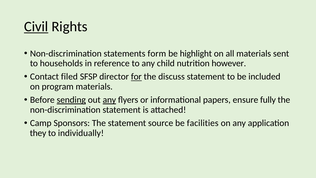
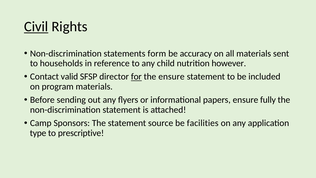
highlight: highlight -> accuracy (196, 53)
filed: filed -> valid (69, 77)
the discuss: discuss -> ensure (171, 77)
sending underline: present -> none (71, 100)
any underline: present -> none (109, 100)
they: they -> type (38, 133)
individually: individually -> prescriptive (81, 133)
